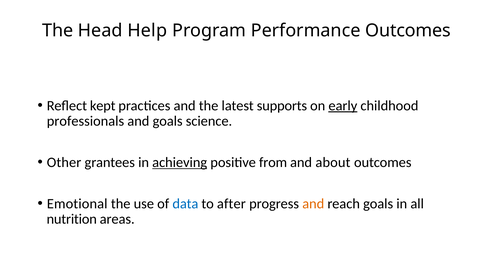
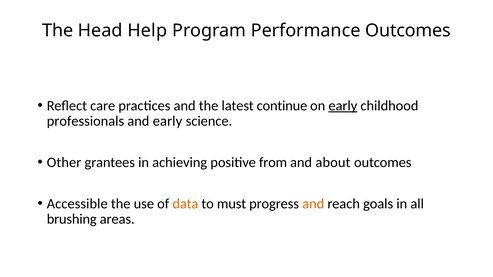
kept: kept -> care (103, 106)
supports: supports -> continue (282, 106)
and goals: goals -> early (167, 121)
achieving underline: present -> none (180, 163)
Emotional: Emotional -> Accessible (77, 204)
data colour: blue -> orange (185, 204)
after: after -> must (232, 204)
nutrition: nutrition -> brushing (72, 220)
